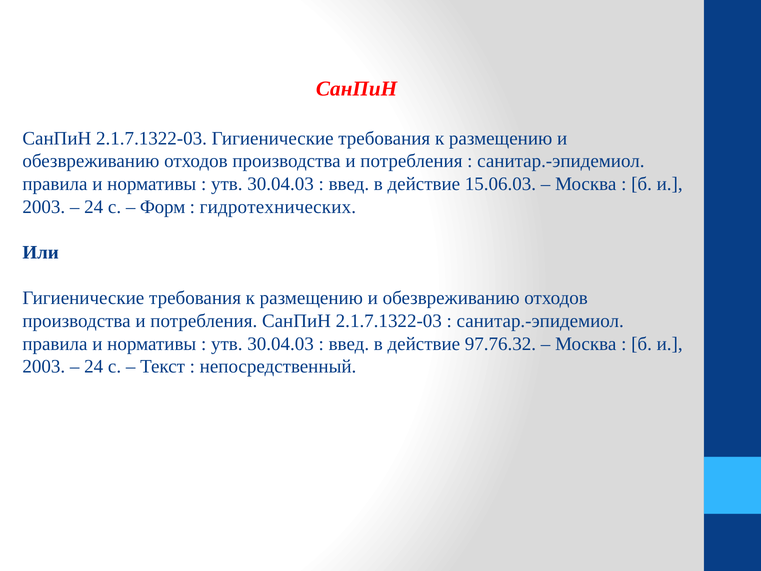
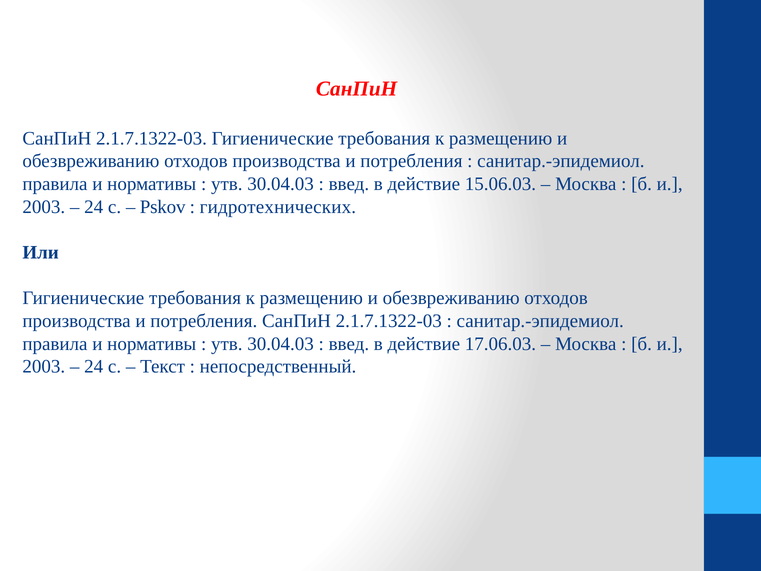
Форм: Форм -> Pskov (163, 207)
97.76.32: 97.76.32 -> 17.06.03 (500, 344)
